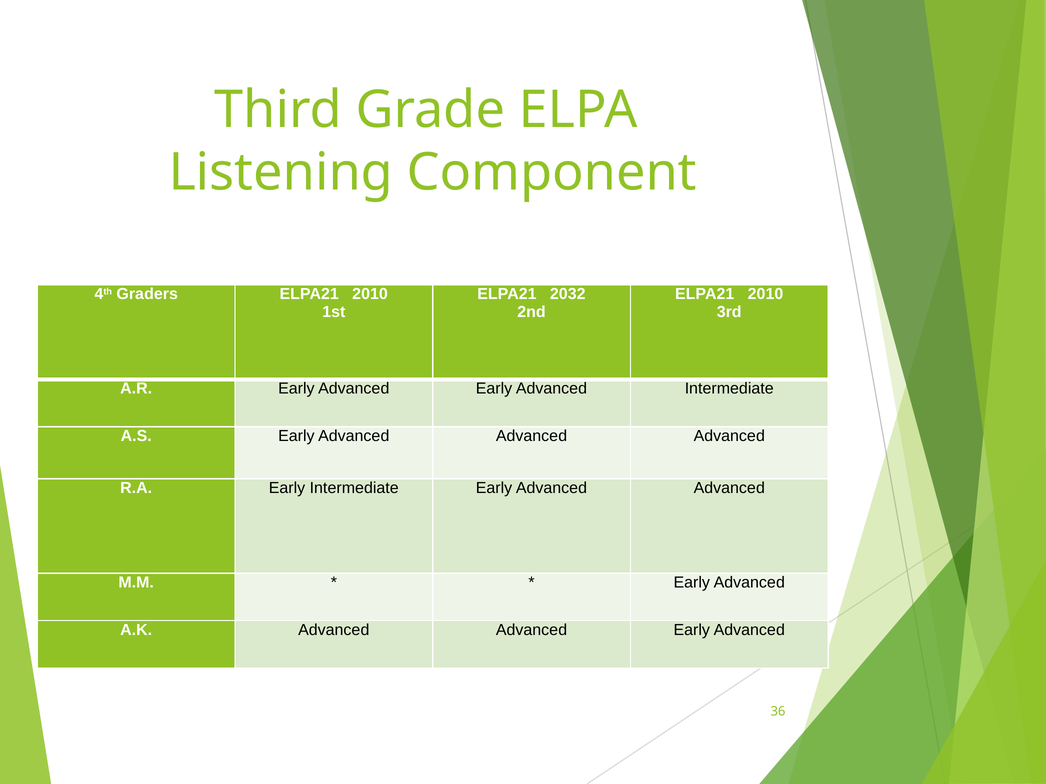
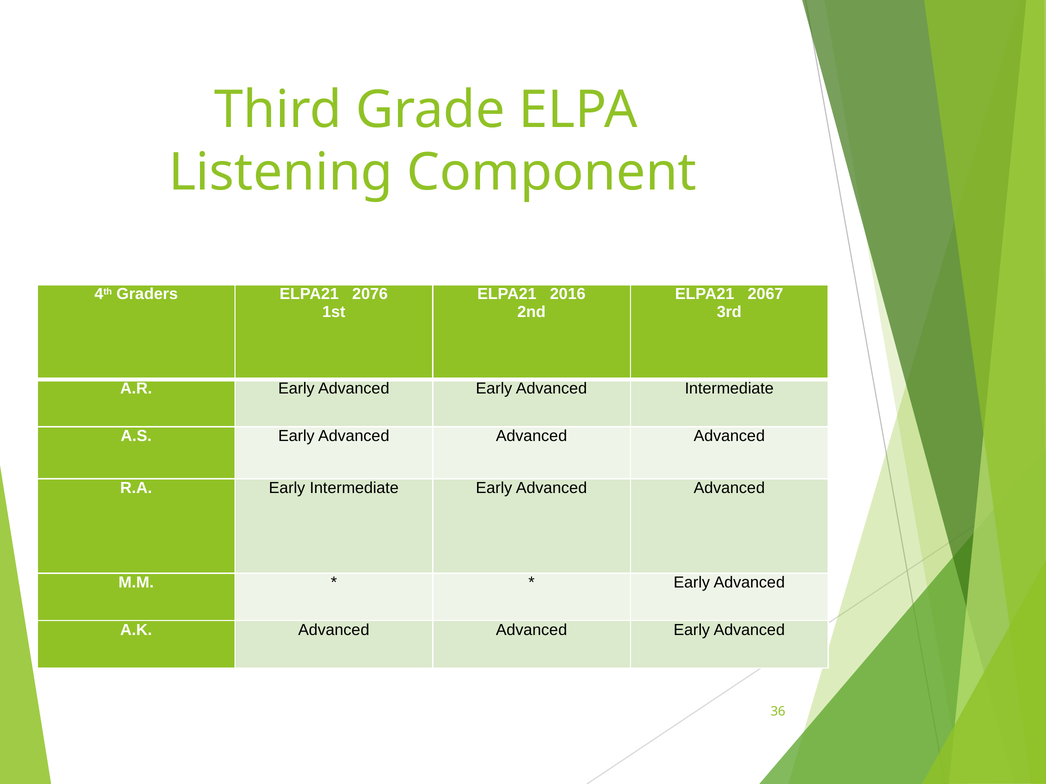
Graders ELPA21 2010: 2010 -> 2076 (370, 294)
2032: 2032 -> 2016 (568, 294)
2010: 2010 -> 2067 (766, 294)
